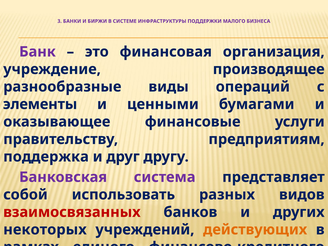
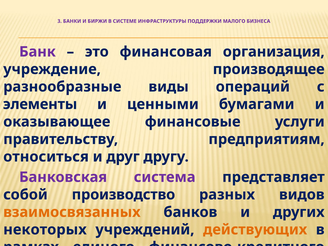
поддержка: поддержка -> относиться (46, 157)
использовать: использовать -> производство (123, 195)
взаимосвязанных colour: red -> orange (72, 212)
